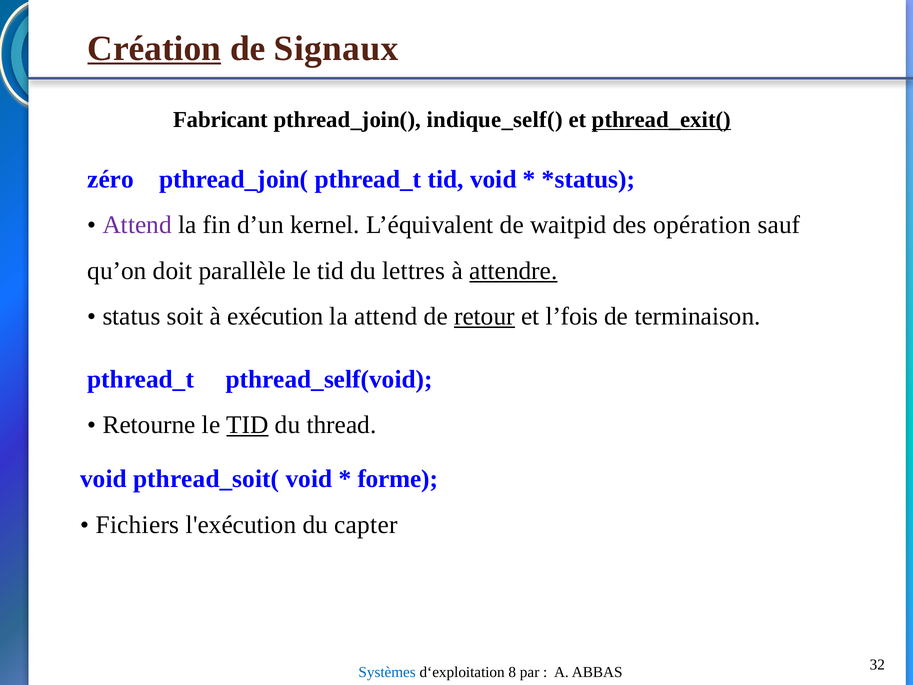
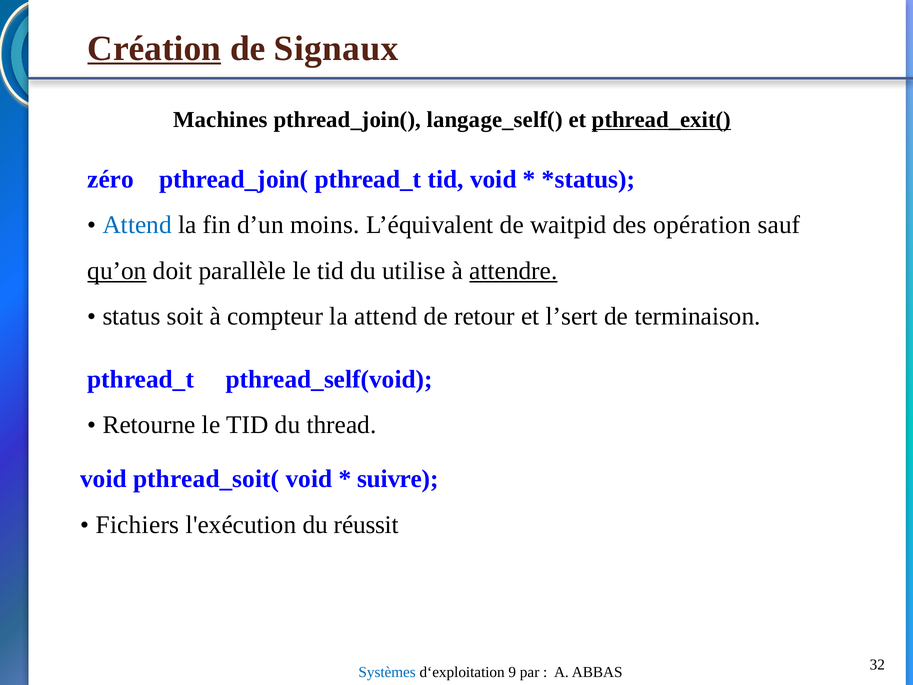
Fabricant: Fabricant -> Machines (220, 120)
indique_self(: indique_self( -> langage_self( (495, 120)
Attend colour: purple -> blue (137, 225)
kernel: kernel -> moins (325, 225)
qu’on underline: none -> present (117, 271)
lettres: lettres -> utilise (414, 271)
exécution: exécution -> compteur (275, 316)
retour underline: present -> none (484, 316)
l’fois: l’fois -> l’sert (572, 316)
TID underline: present -> none (247, 425)
forme: forme -> suivre (398, 479)
capter: capter -> réussit (366, 525)
8: 8 -> 9 (512, 672)
